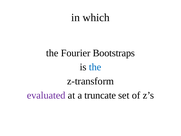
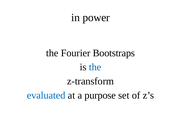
which: which -> power (96, 18)
evaluated colour: purple -> blue (46, 95)
truncate: truncate -> purpose (100, 95)
